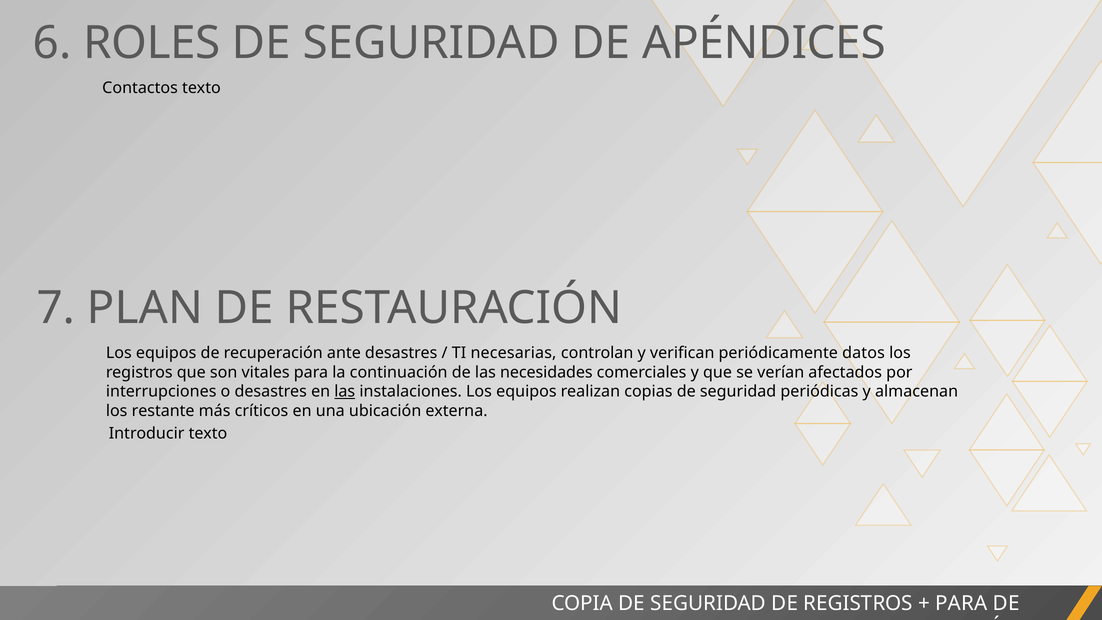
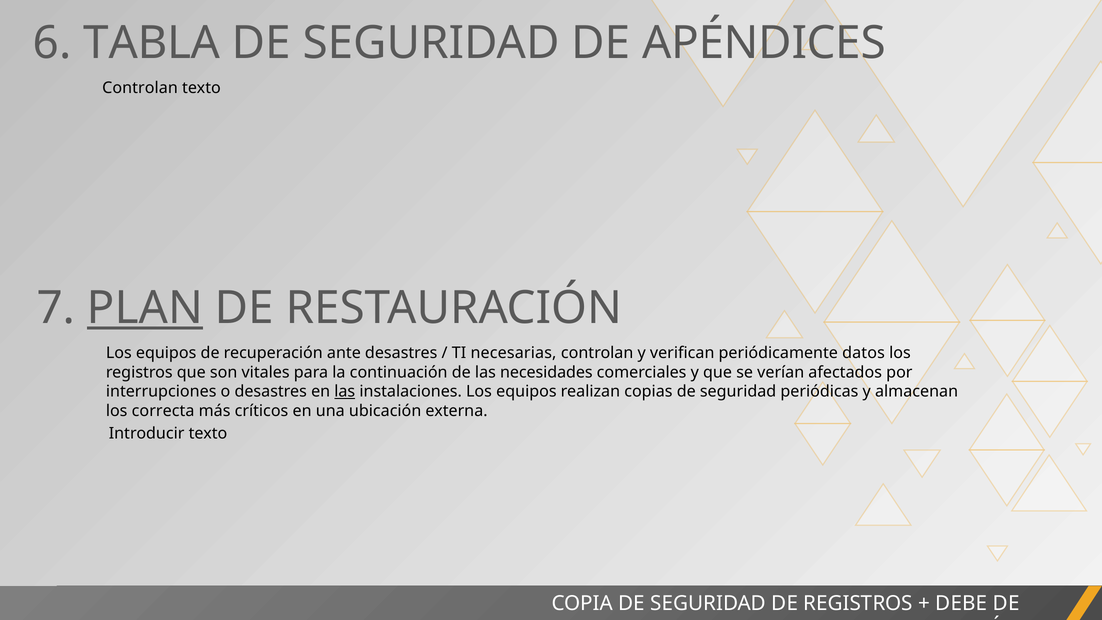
ROLES: ROLES -> TABLA (152, 43)
Contactos: Contactos -> Controlan (140, 88)
PLAN underline: none -> present (145, 308)
restante: restante -> correcta (163, 411)
PARA: PARA -> DEBE (961, 603)
